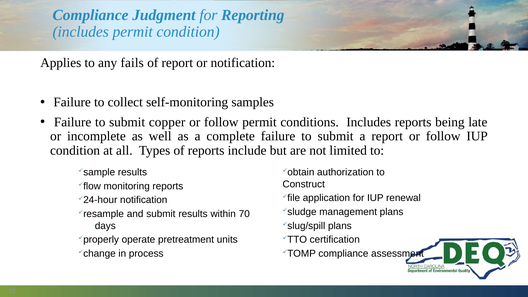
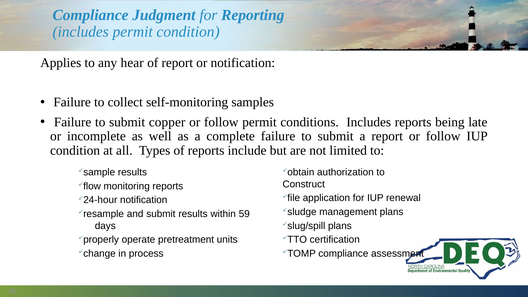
fails: fails -> hear (132, 63)
70: 70 -> 59 (244, 214)
